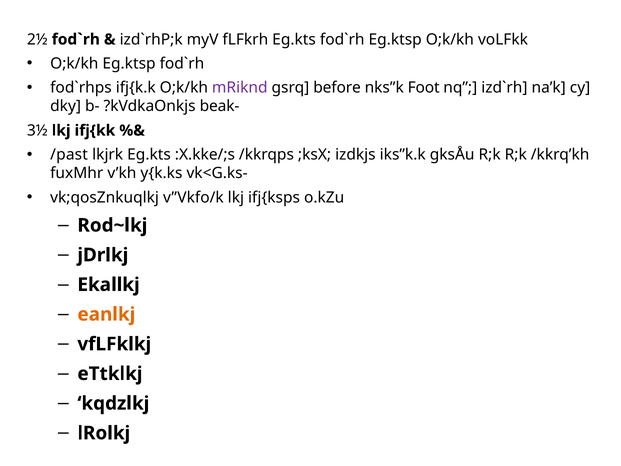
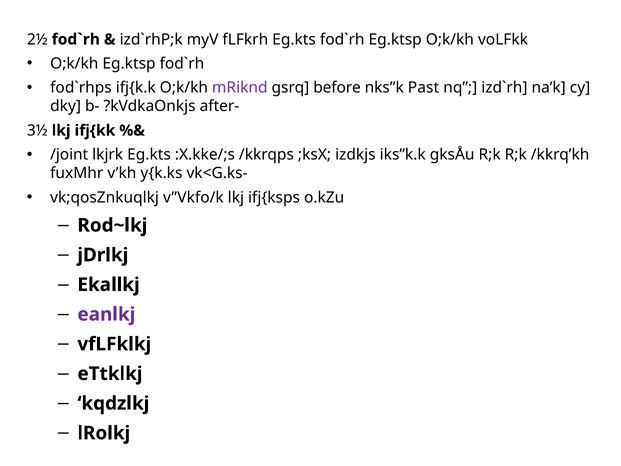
Foot: Foot -> Past (424, 88)
beak-: beak- -> after- (219, 106)
/past: /past -> /joint (69, 155)
eanlkj colour: orange -> purple (106, 314)
